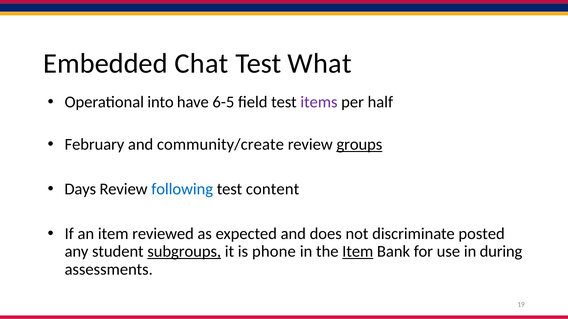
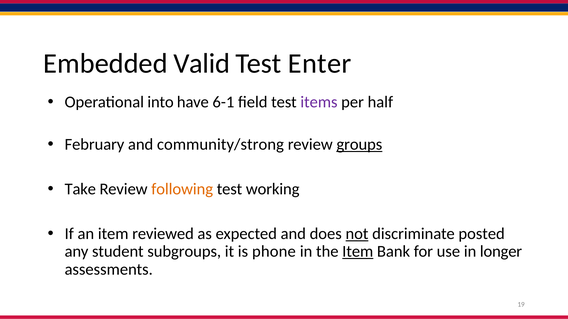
Chat: Chat -> Valid (202, 64)
What: What -> Enter (320, 64)
6-5: 6-5 -> 6-1 (223, 102)
community/create: community/create -> community/strong (220, 145)
Days: Days -> Take (80, 189)
following colour: blue -> orange (182, 189)
content: content -> working (273, 189)
not underline: none -> present (357, 234)
subgroups underline: present -> none (184, 252)
during: during -> longer (501, 252)
